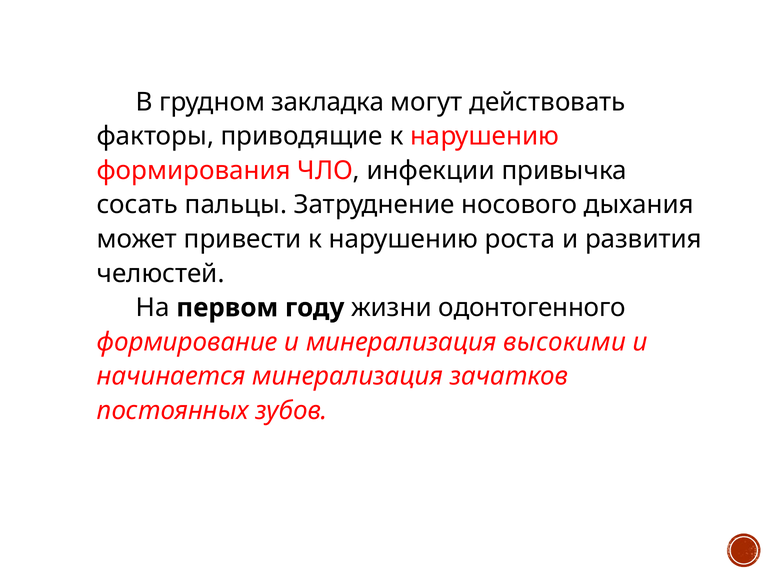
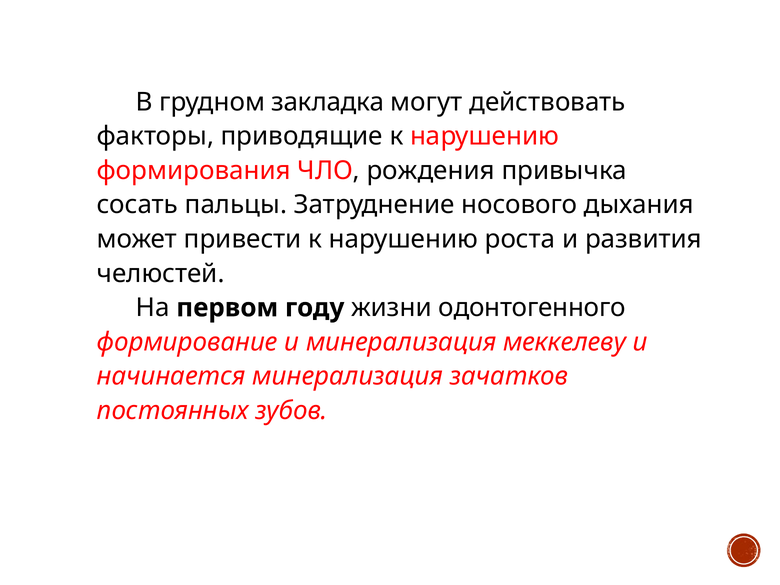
инфекции: инфекции -> рождения (431, 171)
высокими: высокими -> меккелеву (565, 342)
